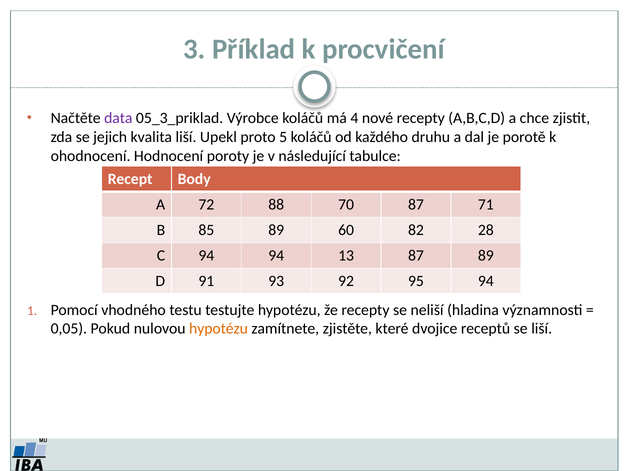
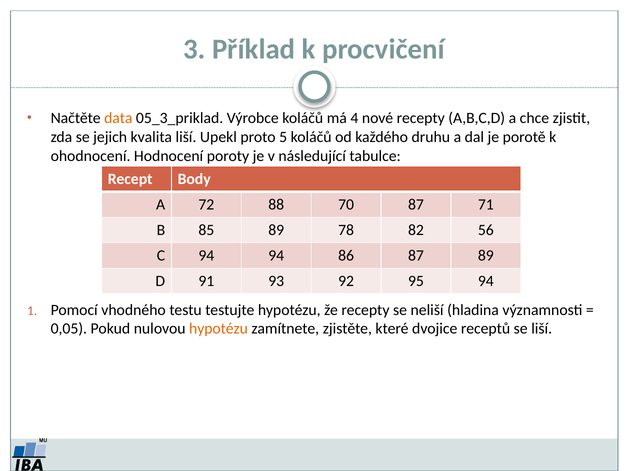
data colour: purple -> orange (118, 119)
60: 60 -> 78 (346, 230)
28: 28 -> 56 (486, 230)
13: 13 -> 86 (346, 256)
